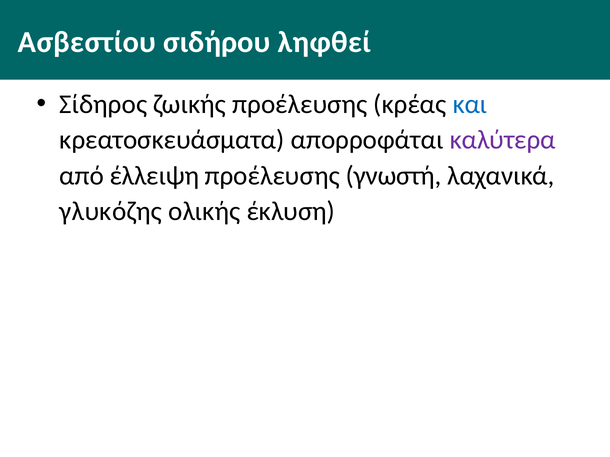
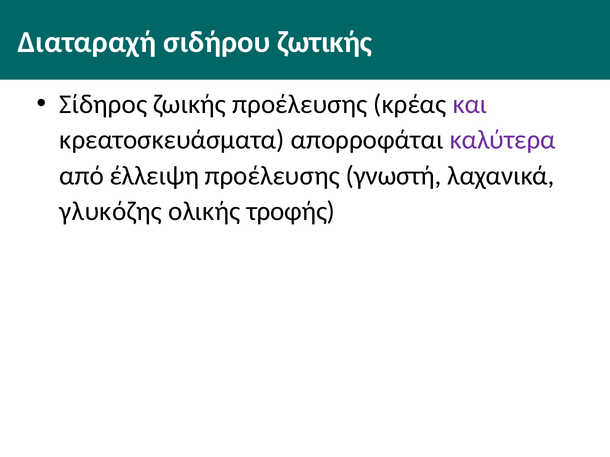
Ασβεστίου: Ασβεστίου -> Διαταραχή (87, 42)
ληφθεί: ληφθεί -> ζωτικής (325, 42)
και colour: blue -> purple (470, 104)
έκλυση: έκλυση -> τροφής (291, 212)
